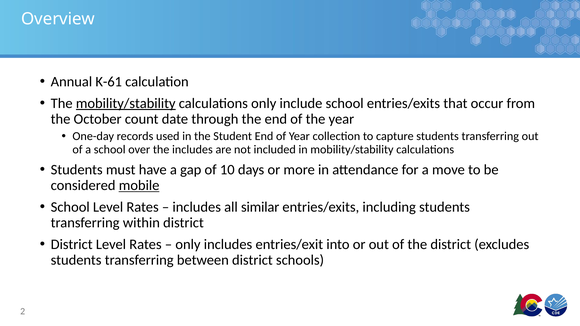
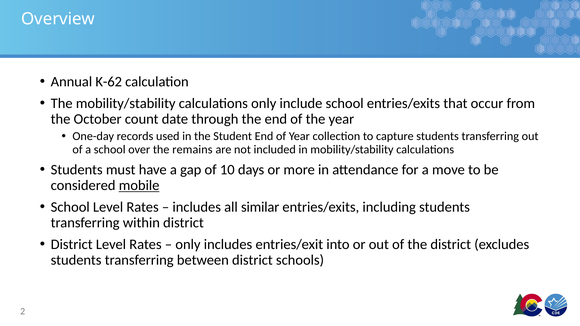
K-61: K-61 -> K-62 (109, 82)
mobility/stability underline: present -> none (126, 103)
the includes: includes -> remains (192, 150)
